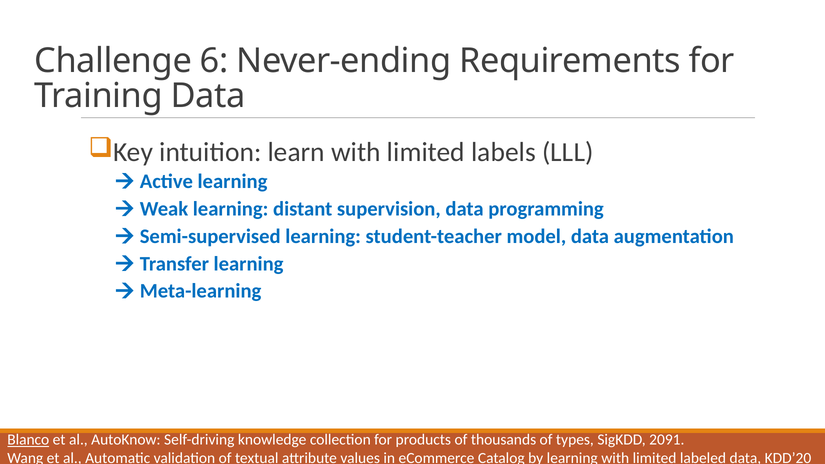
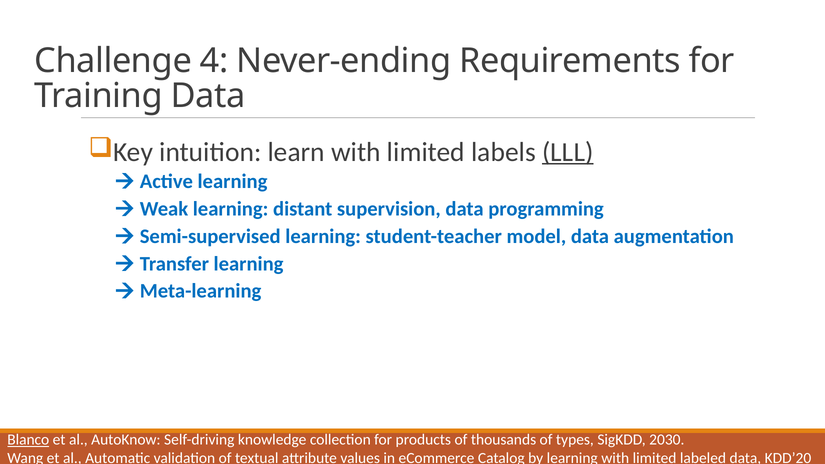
6: 6 -> 4 (214, 61)
LLL underline: none -> present (568, 152)
2091: 2091 -> 2030 (667, 440)
